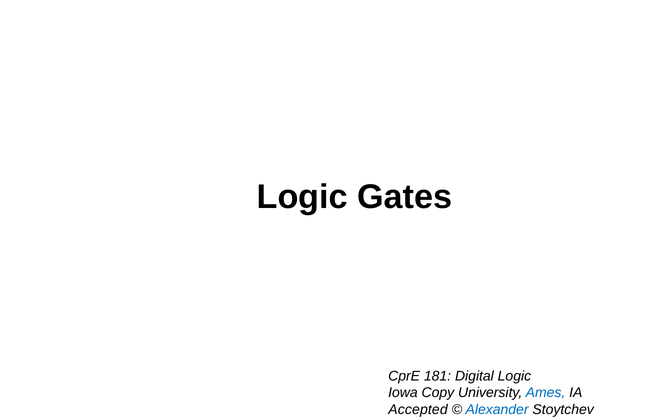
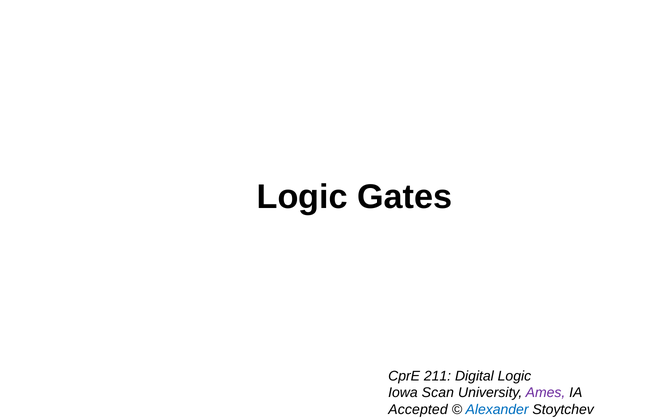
181: 181 -> 211 (438, 376)
Copy: Copy -> Scan (438, 393)
Ames colour: blue -> purple (546, 393)
